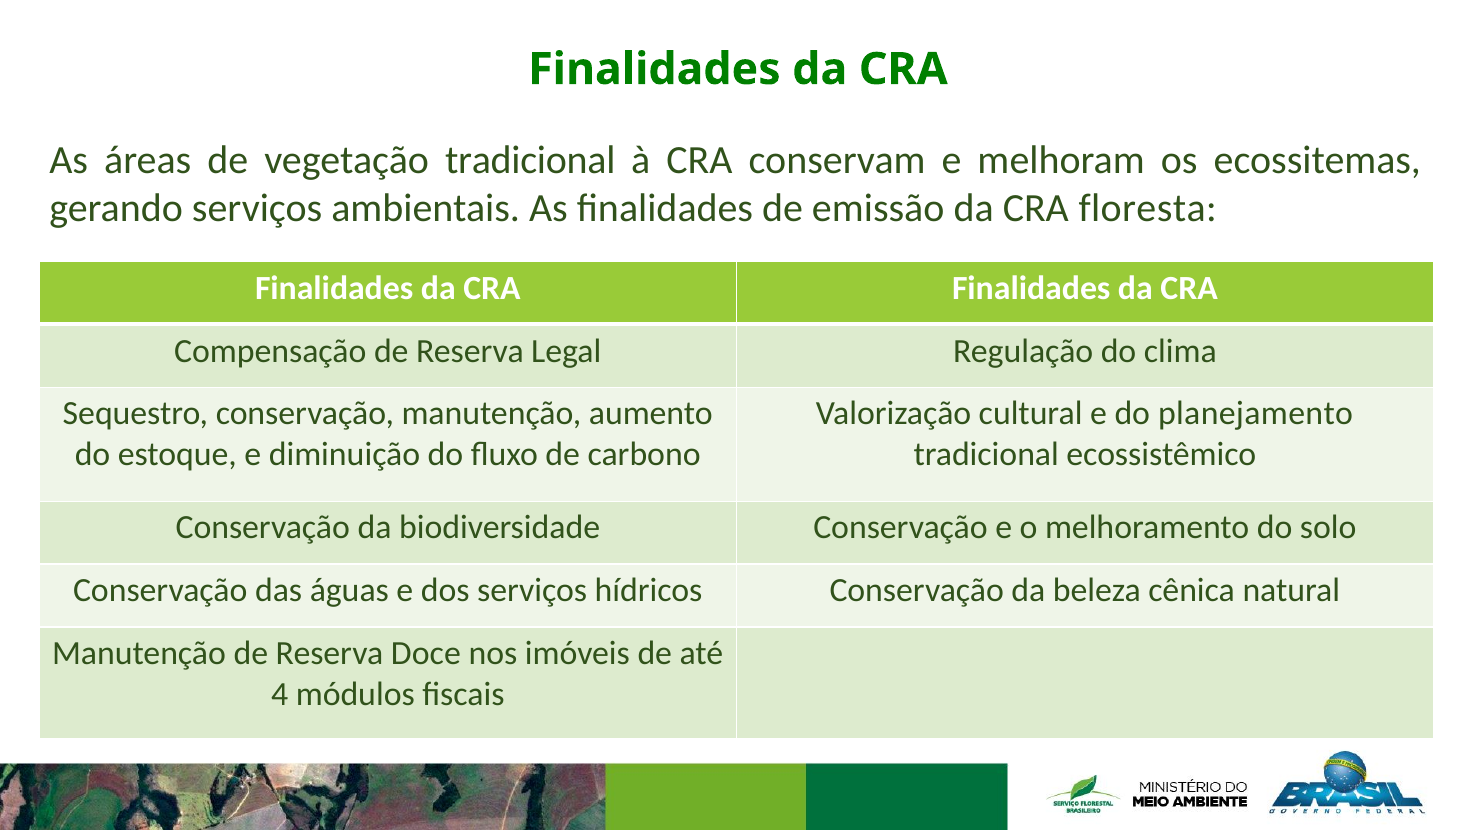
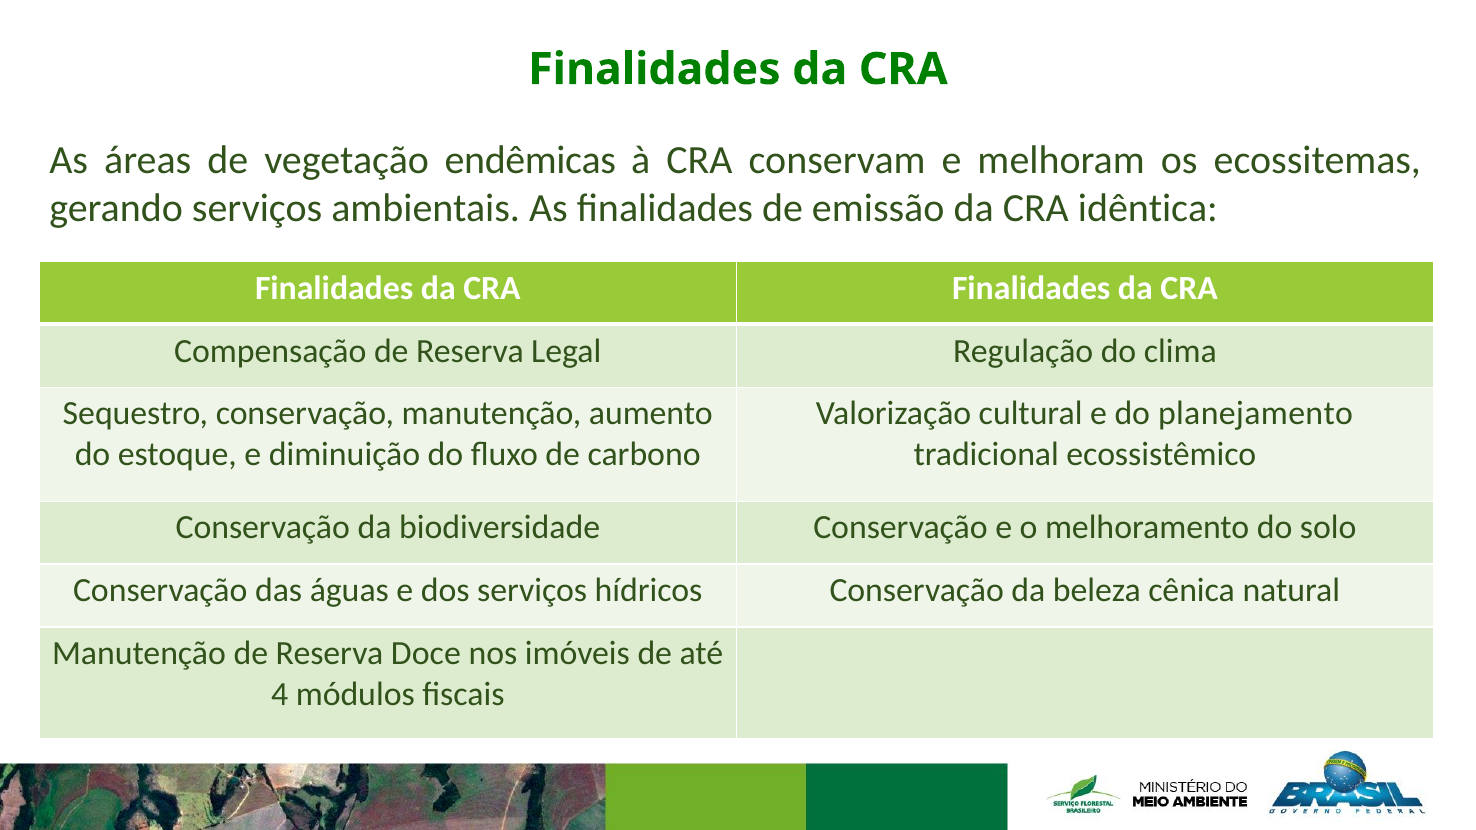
vegetação tradicional: tradicional -> endêmicas (530, 161)
floresta: floresta -> idêntica (1148, 209)
